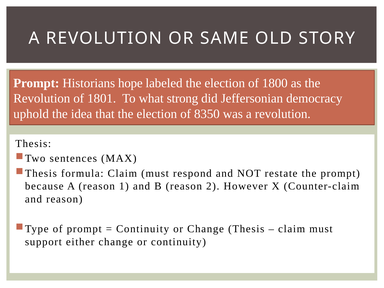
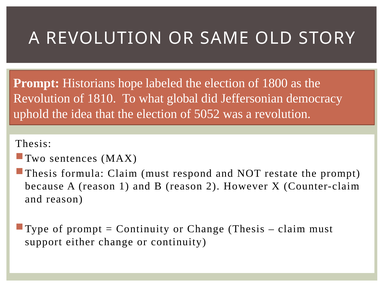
1801: 1801 -> 1810 (102, 98)
strong: strong -> global (182, 98)
8350: 8350 -> 5052 (207, 114)
